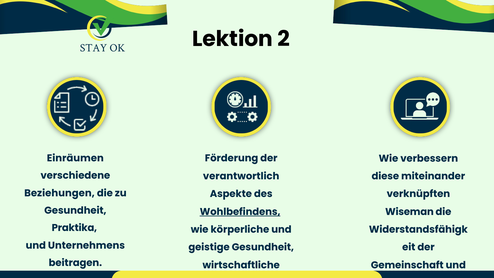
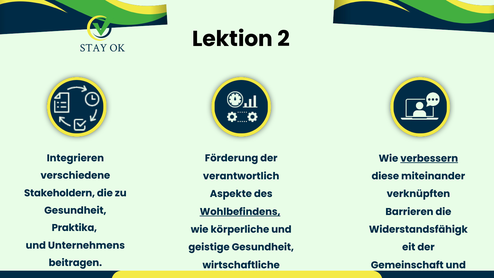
Einräumen: Einräumen -> Integrieren (75, 158)
verbessern underline: none -> present (429, 158)
Beziehungen: Beziehungen -> Stakeholdern (60, 193)
Wiseman: Wiseman -> Barrieren (409, 212)
